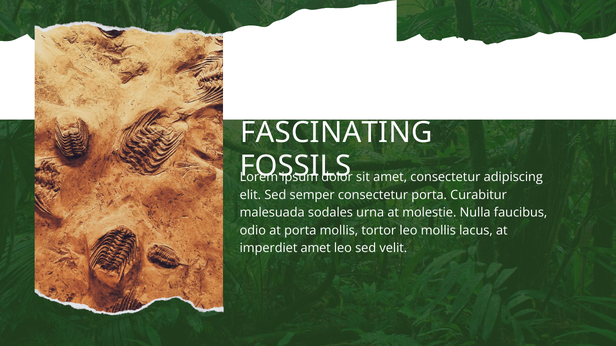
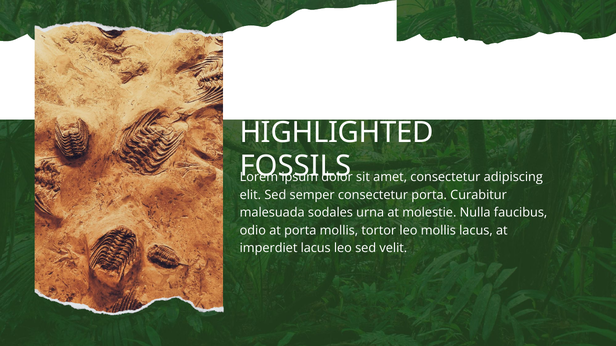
FASCINATING: FASCINATING -> HIGHLIGHTED (337, 133)
imperdiet amet: amet -> lacus (316, 249)
